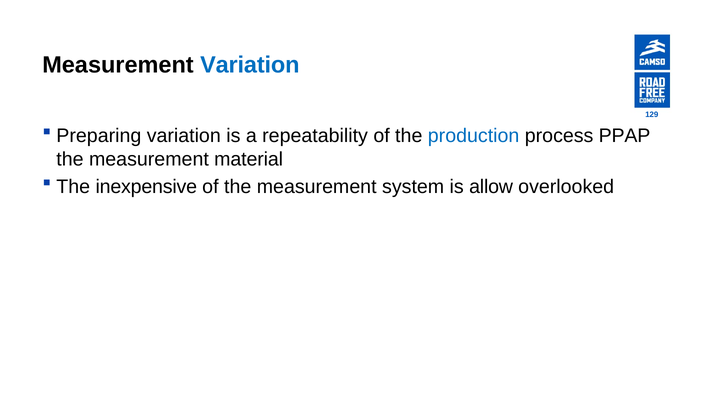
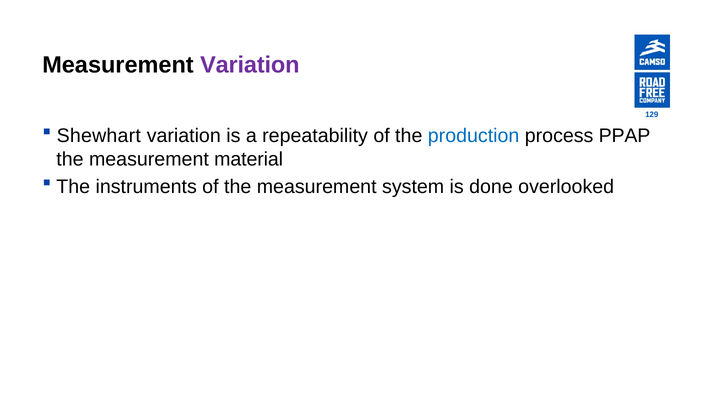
Variation colour: blue -> purple (250, 65)
Preparing: Preparing -> Shewhart (99, 135)
inexpensive: inexpensive -> instruments (146, 186)
allow: allow -> done (491, 186)
